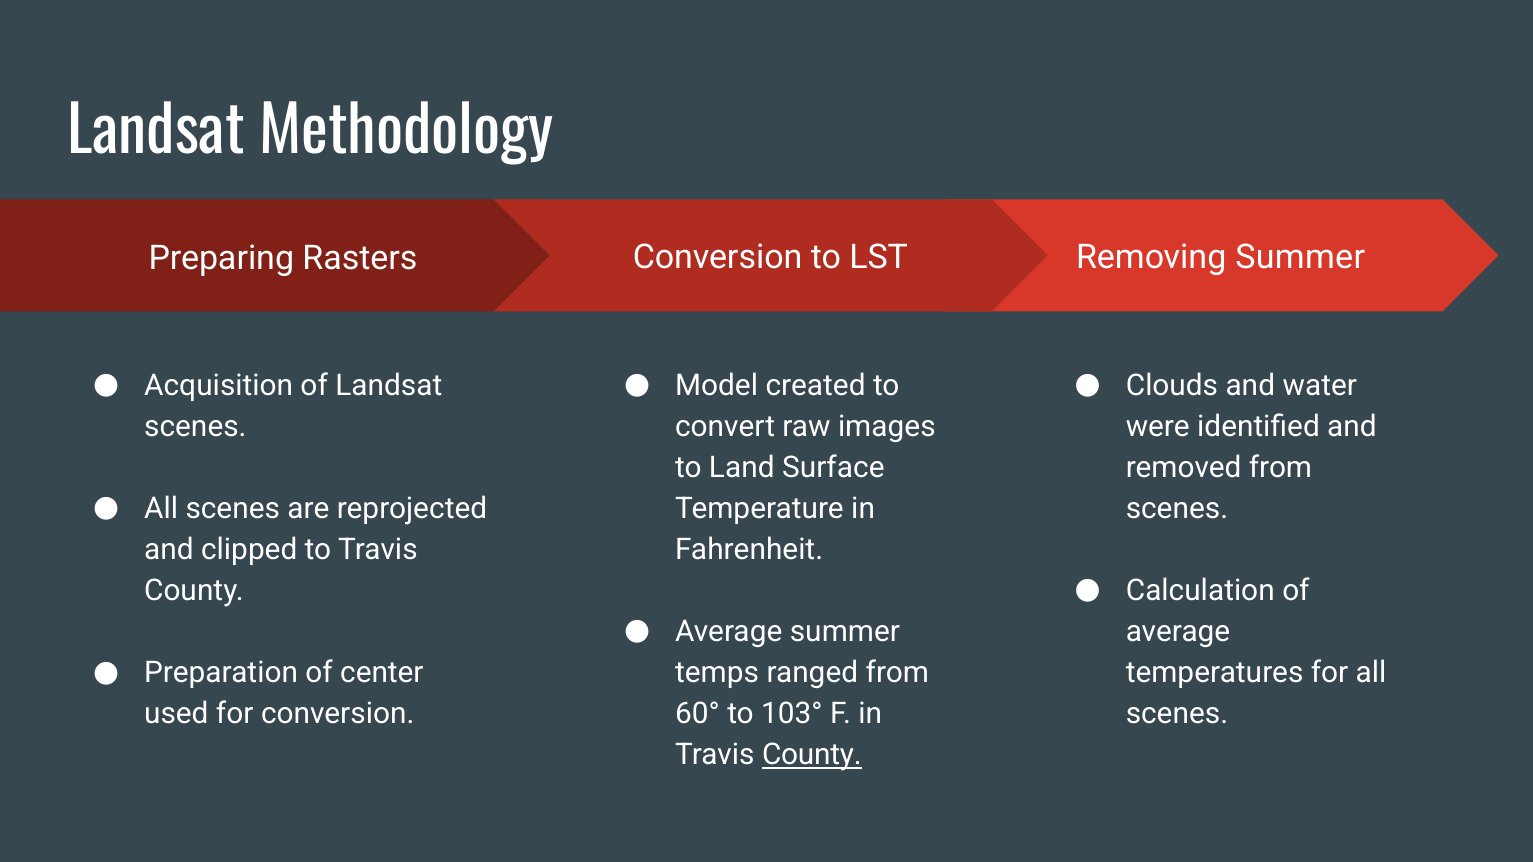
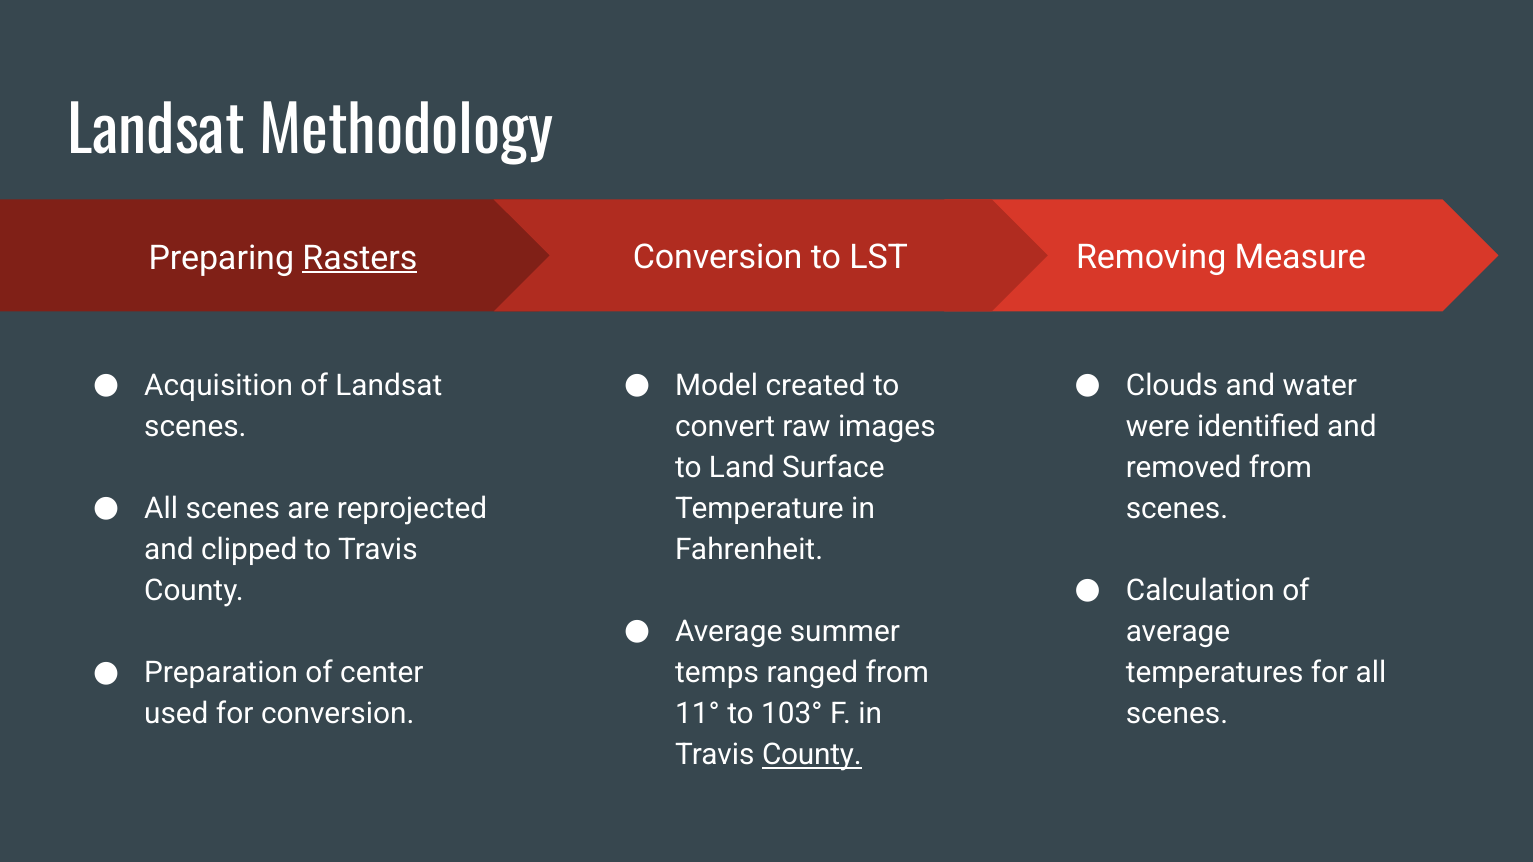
Rasters underline: none -> present (360, 258)
Removing Summer: Summer -> Measure (1300, 258)
60°: 60° -> 11° (697, 714)
